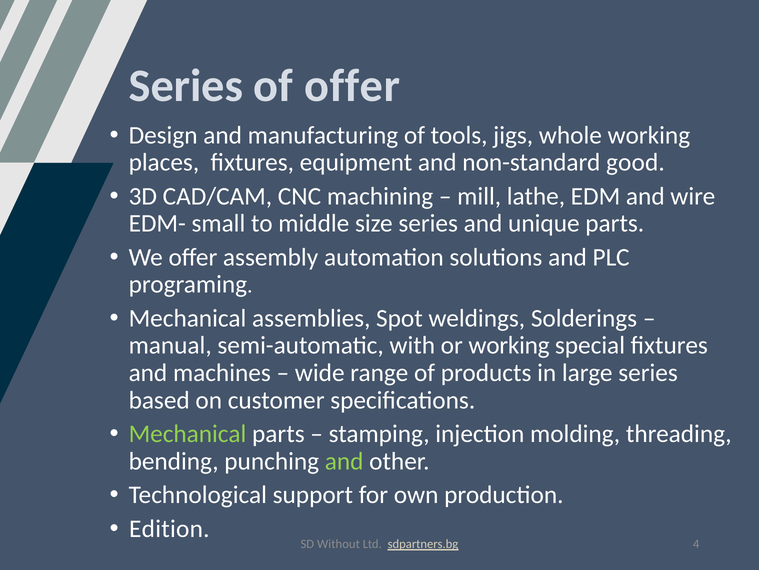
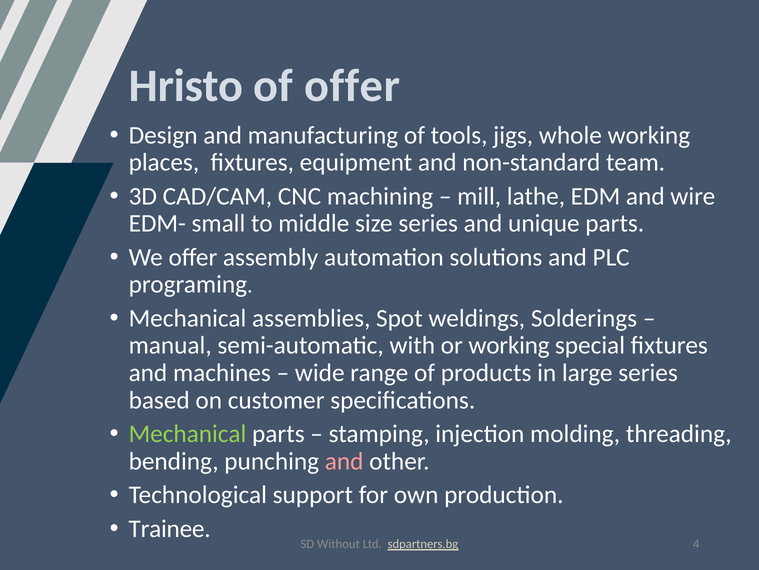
Series: Series -> Hristo (186, 86)
good: good -> team (636, 162)
and colour: light green -> pink (344, 461)
Edition: Edition -> Trainee (170, 528)
